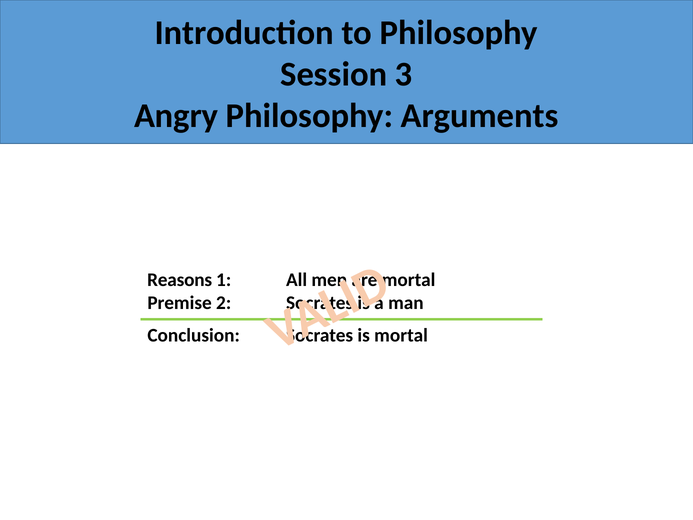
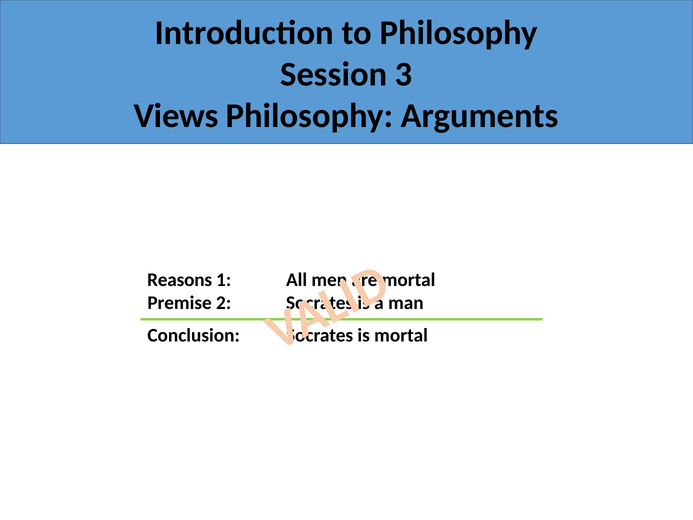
Angry: Angry -> Views (176, 116)
